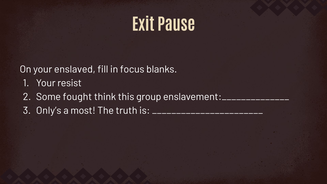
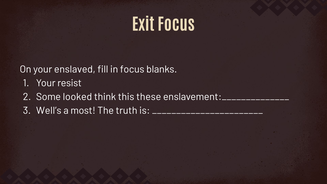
Exit Pause: Pause -> Focus (176, 25)
fought: fought -> looked (77, 97)
group: group -> these (149, 97)
Only’s: Only’s -> Well’s (49, 111)
